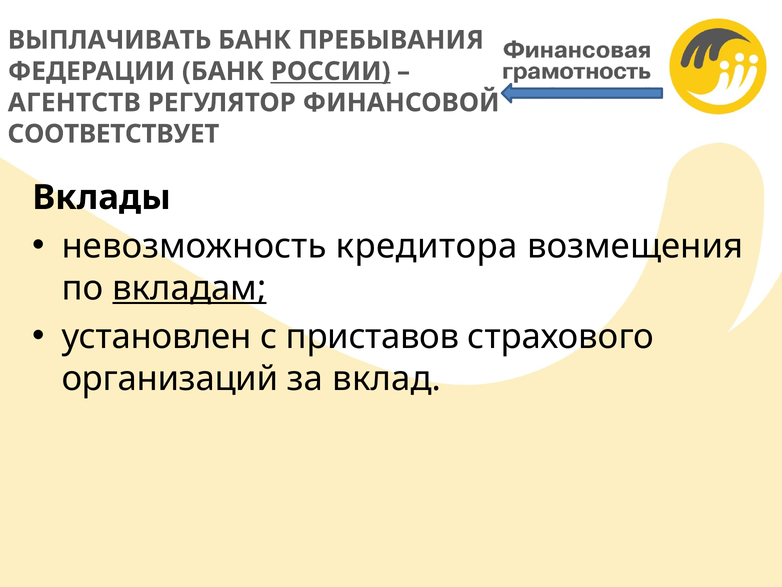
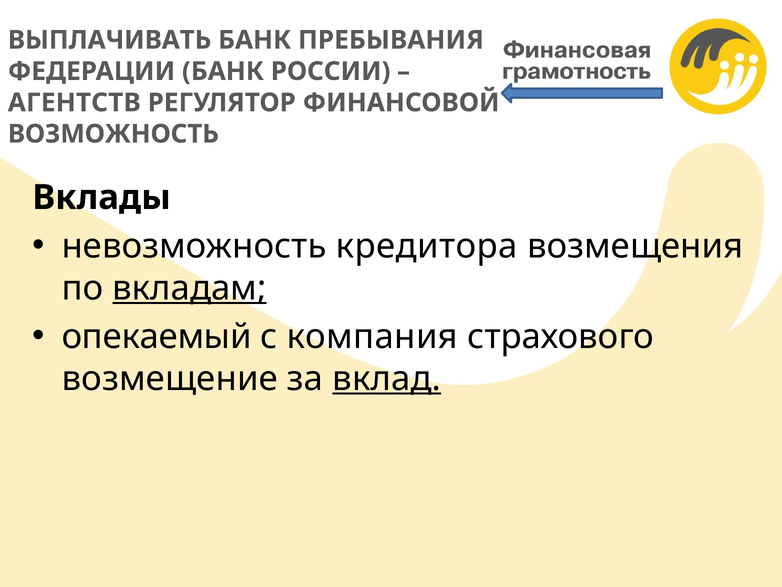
РОССИИ underline: present -> none (331, 71)
СООТВЕТСТВУЕТ: СООТВЕТСТВУЕТ -> ВОЗМОЖНОСТЬ (113, 134)
установлен: установлен -> опекаемый (157, 336)
приставов: приставов -> компания (372, 336)
организаций: организаций -> возмещение (170, 378)
вклад underline: none -> present (387, 378)
